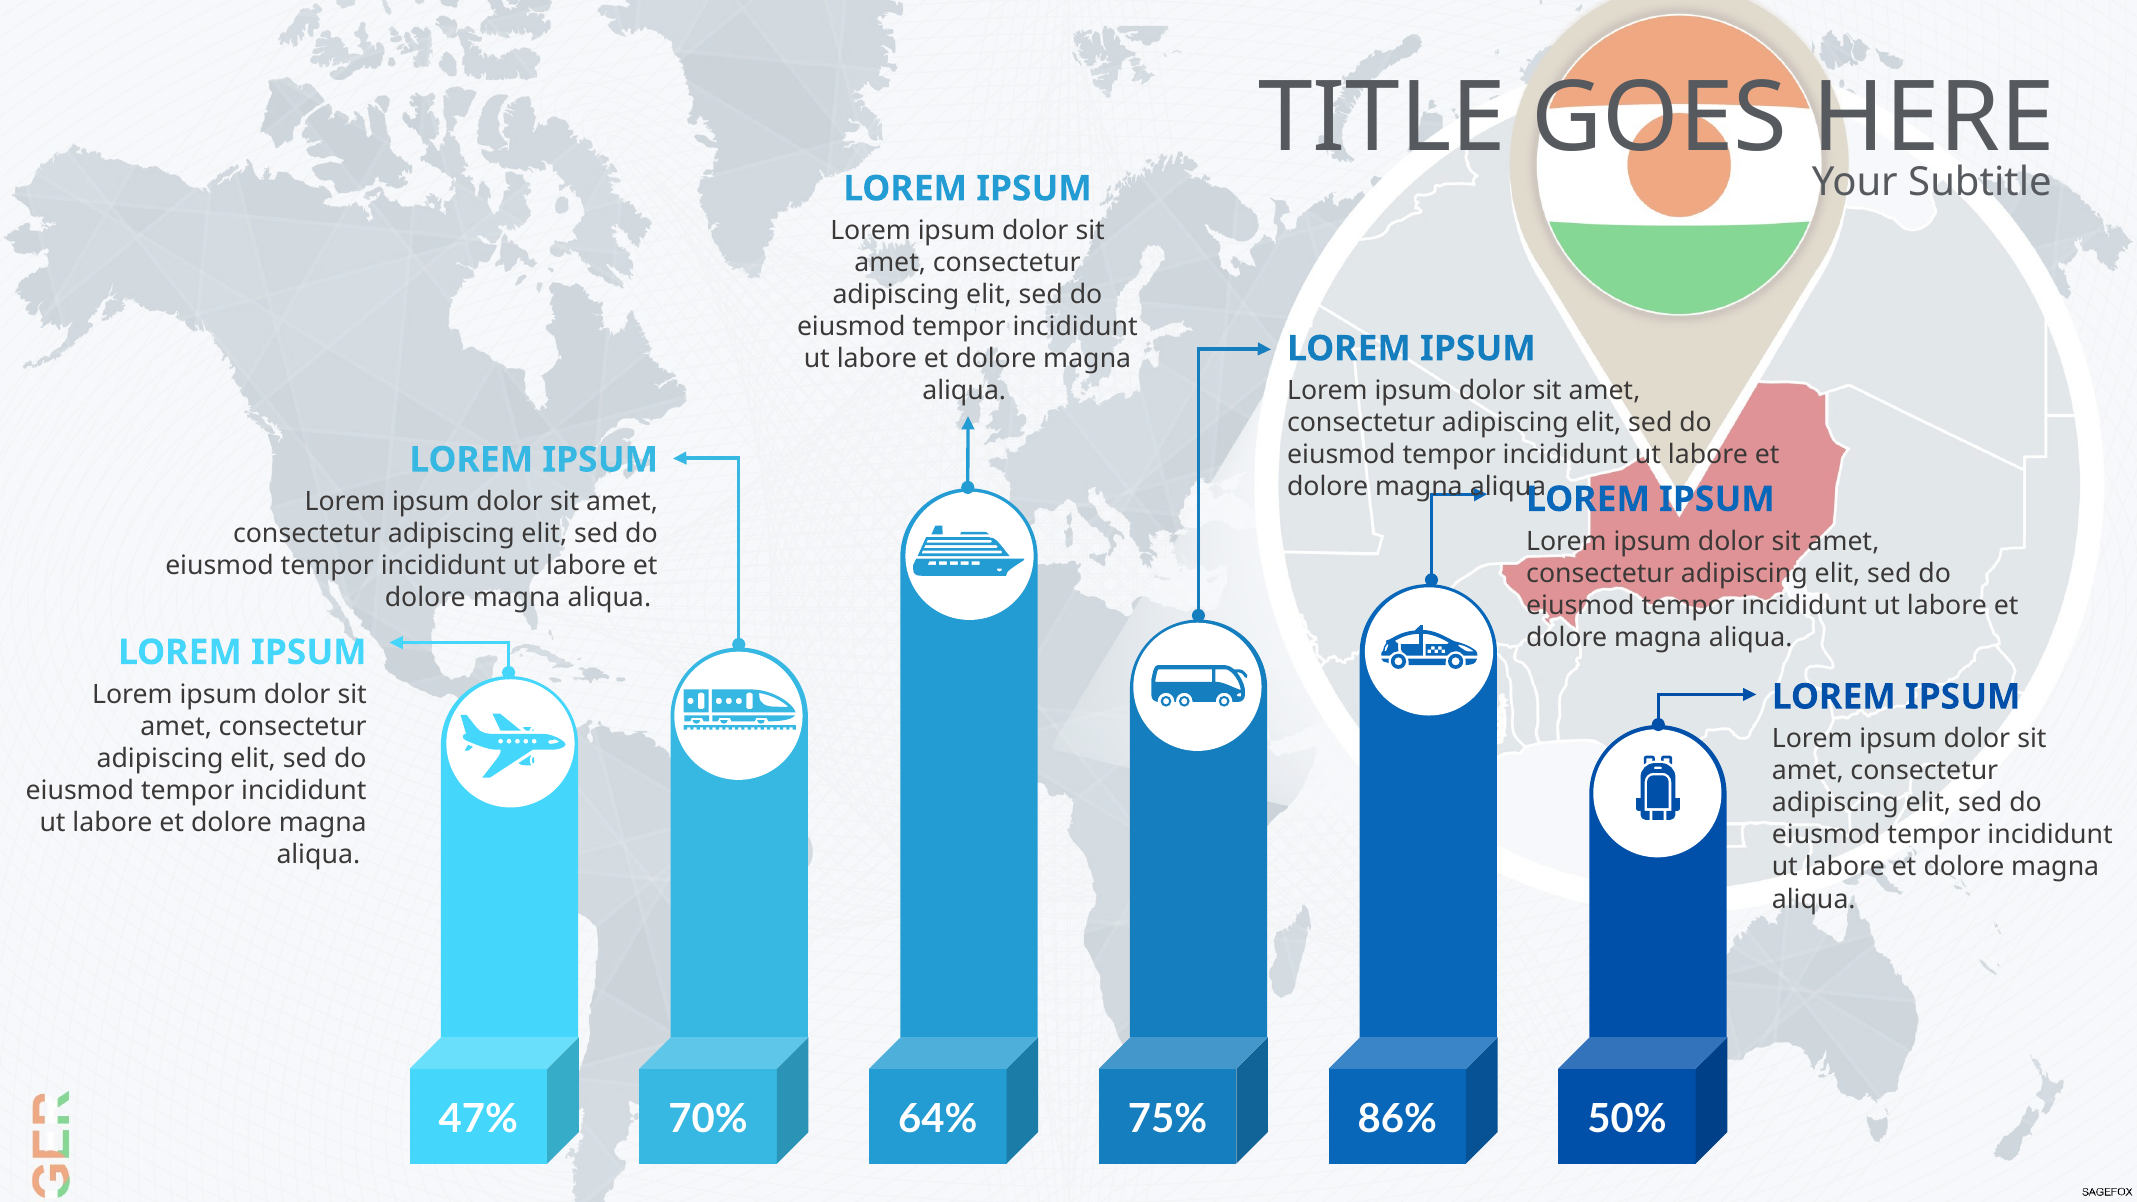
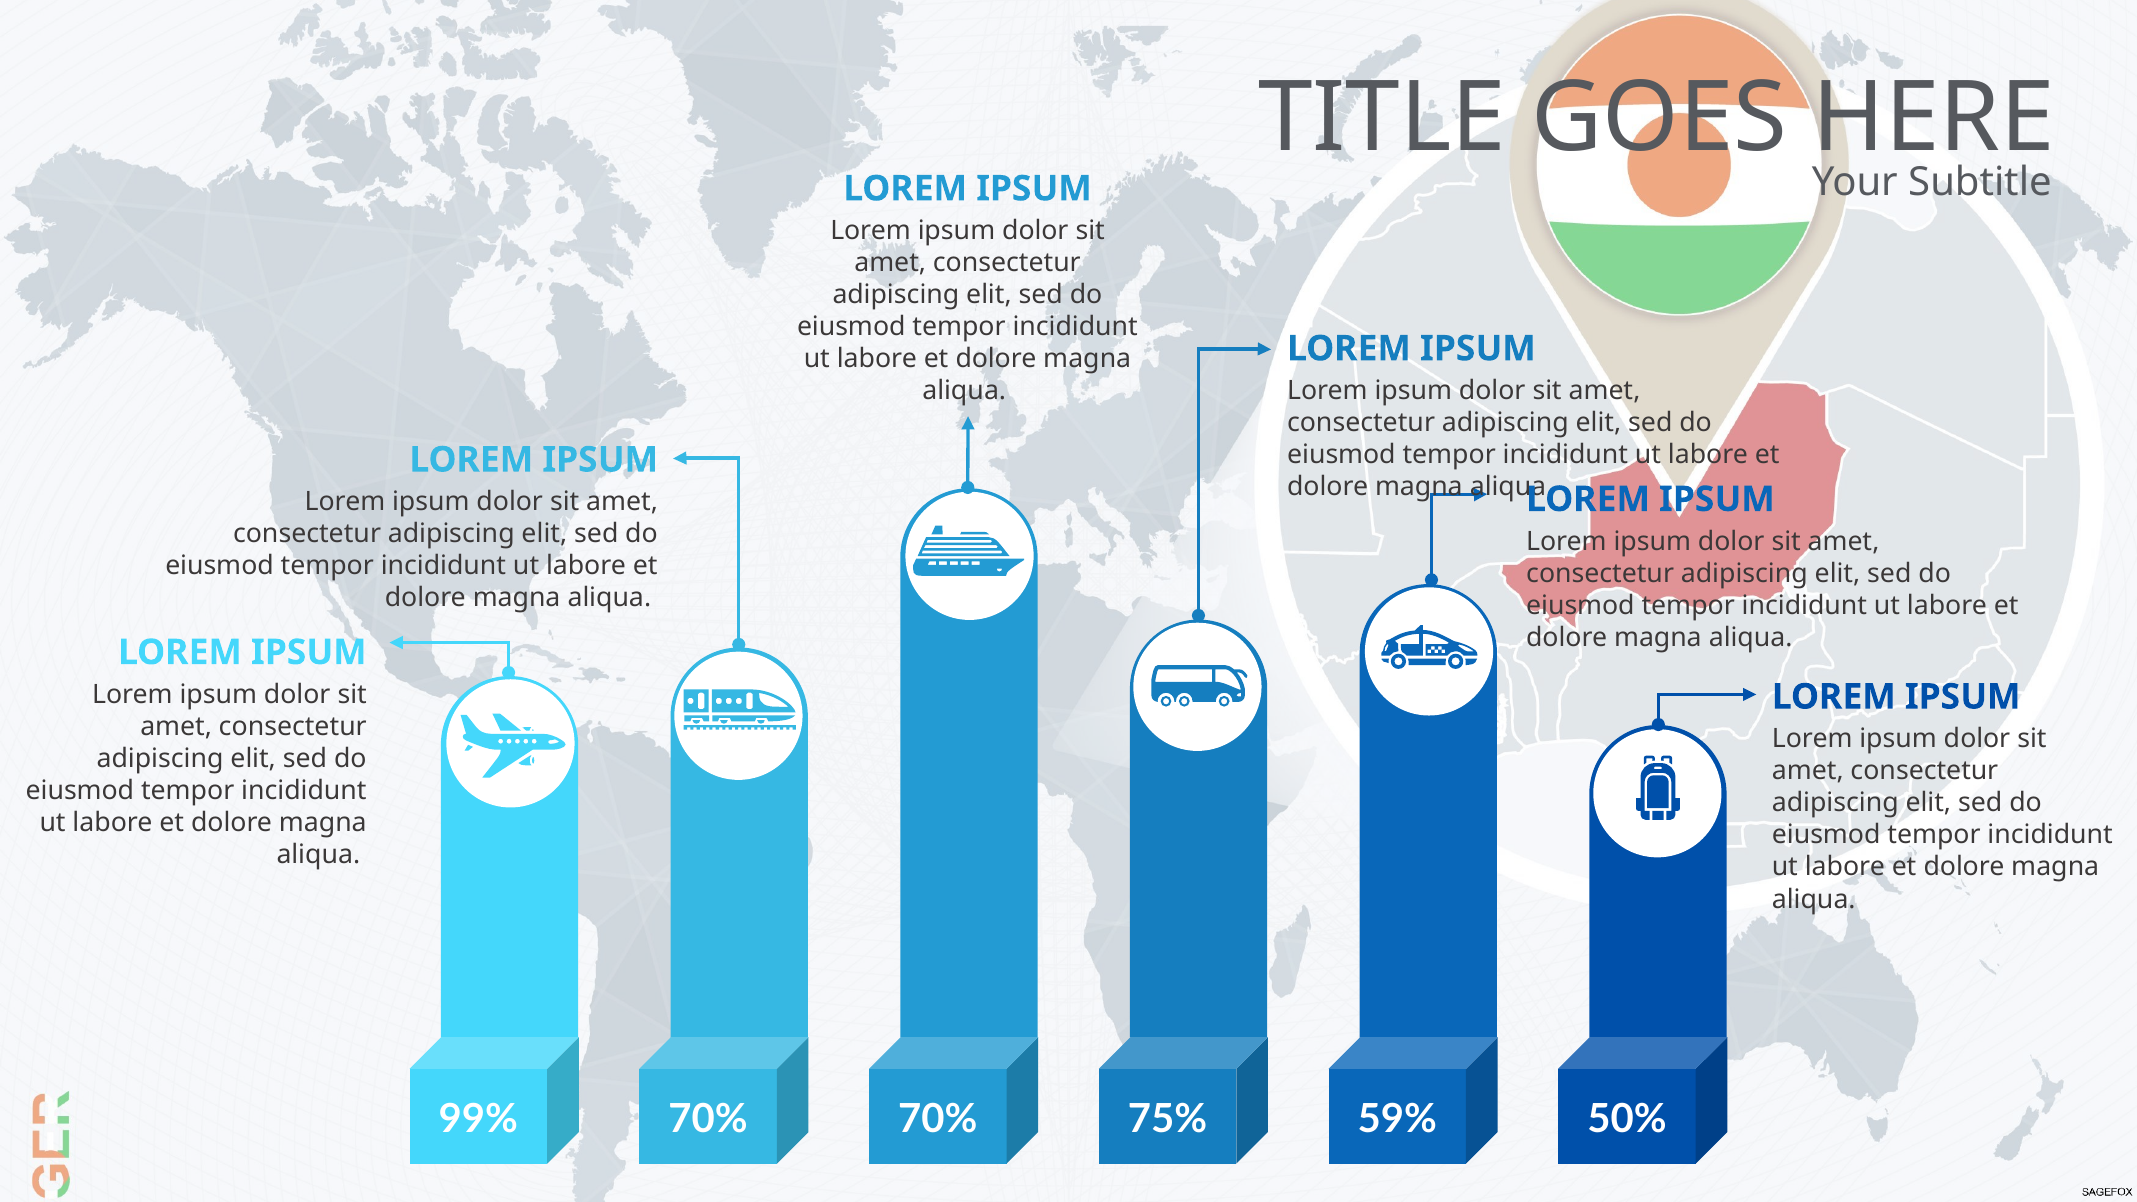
47%: 47% -> 99% (478, 1119)
70% 64%: 64% -> 70% (938, 1119)
86%: 86% -> 59% (1397, 1119)
